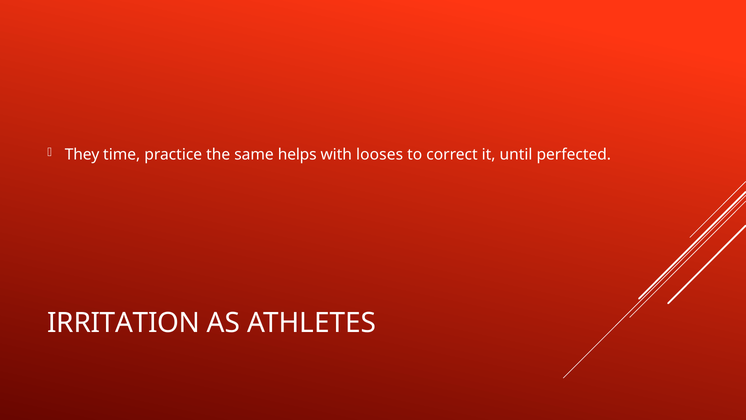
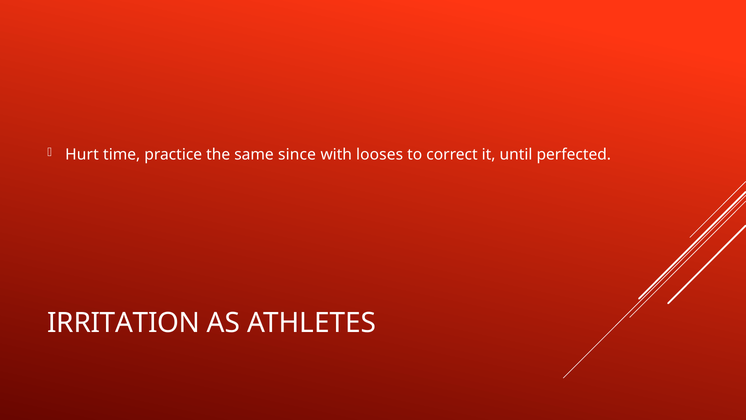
They: They -> Hurt (82, 154)
helps: helps -> since (297, 154)
